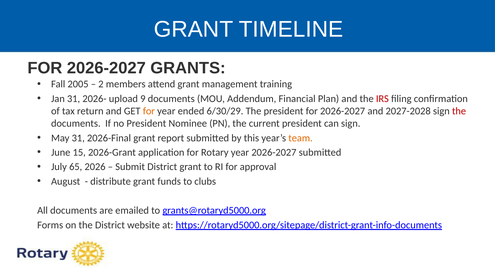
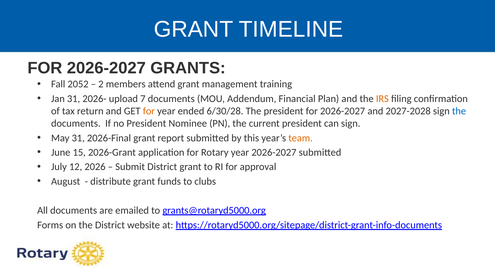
2005: 2005 -> 2052 (78, 84)
9: 9 -> 7 (143, 98)
IRS colour: red -> orange (382, 98)
6/30/29: 6/30/29 -> 6/30/28 (225, 111)
the colour: red -> blue (459, 111)
65: 65 -> 12 (76, 167)
